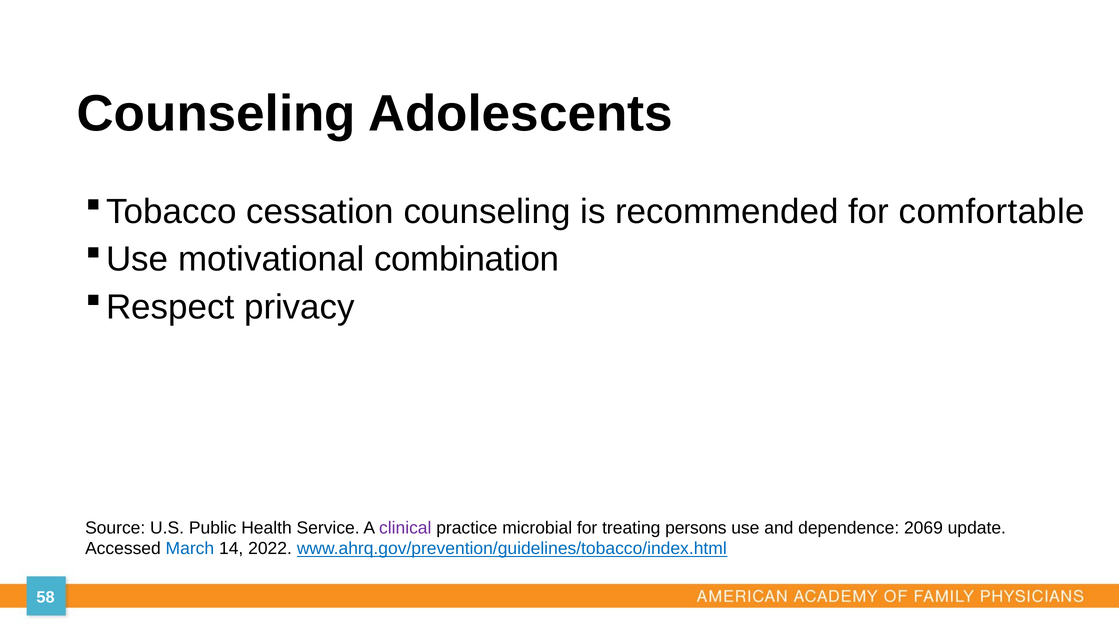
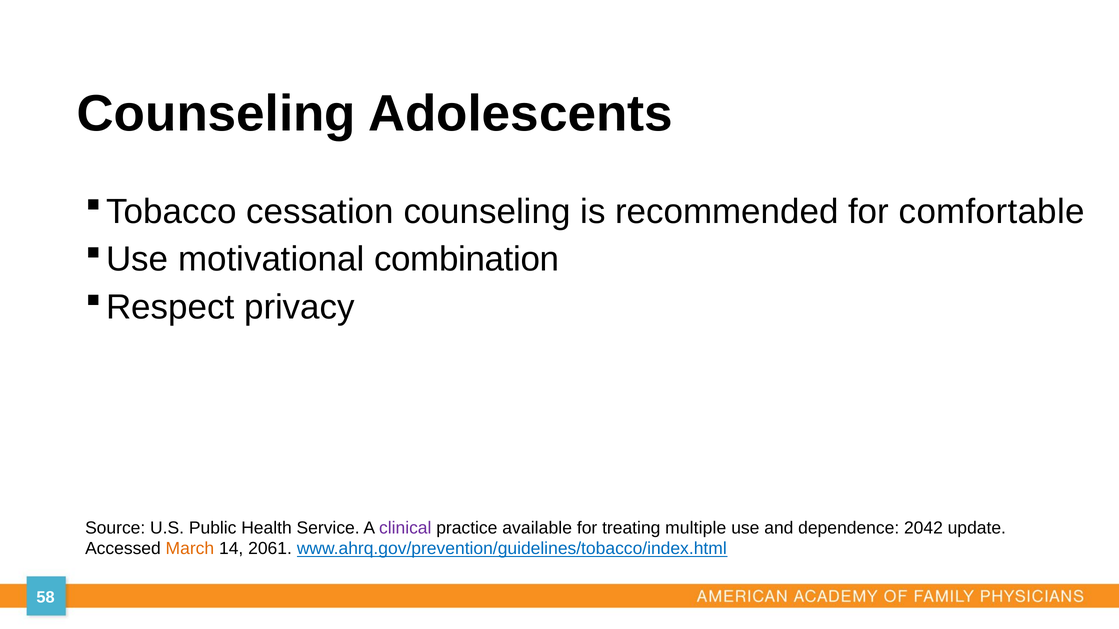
microbial: microbial -> available (537, 528)
persons: persons -> multiple (696, 528)
2069: 2069 -> 2042 (923, 528)
March colour: blue -> orange (190, 549)
2022: 2022 -> 2061 (270, 549)
